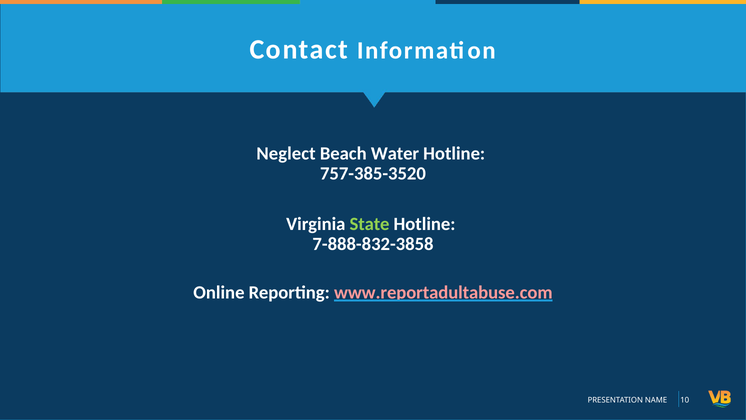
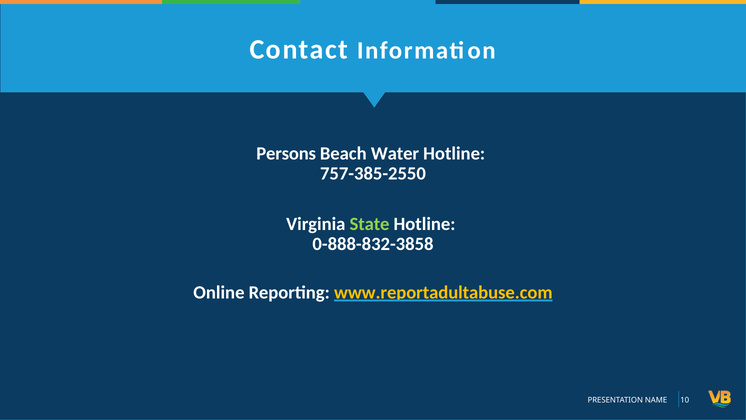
Neglect: Neglect -> Persons (286, 153)
757-385-3520: 757-385-3520 -> 757-385-2550 (373, 174)
7-888-832-3858: 7-888-832-3858 -> 0-888-832-3858 (373, 244)
www.reportadultabuse.com colour: pink -> yellow (443, 292)
